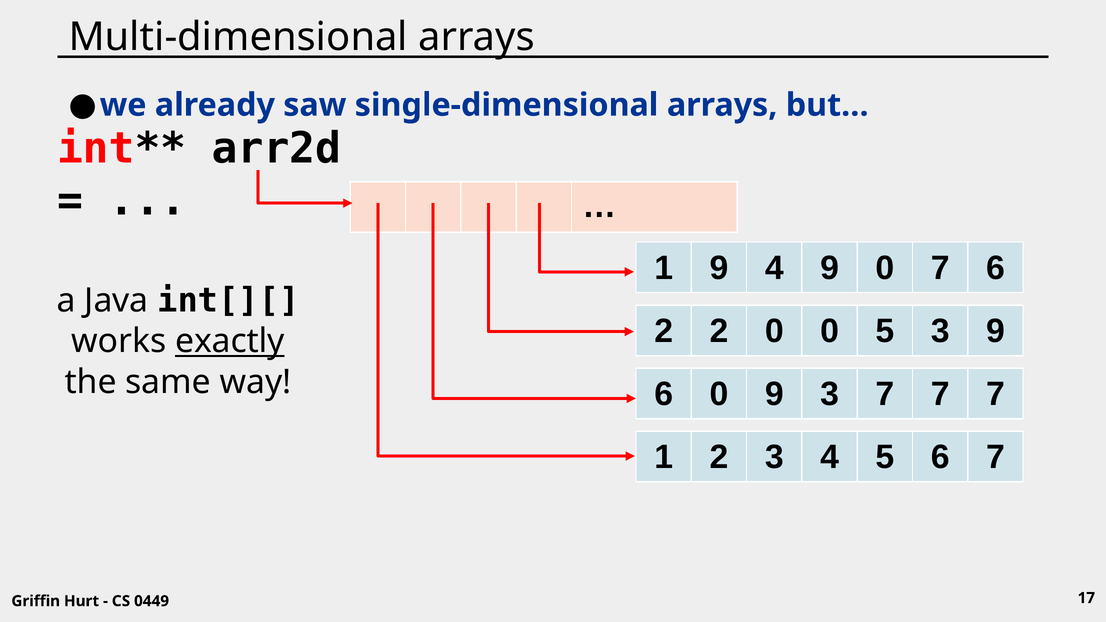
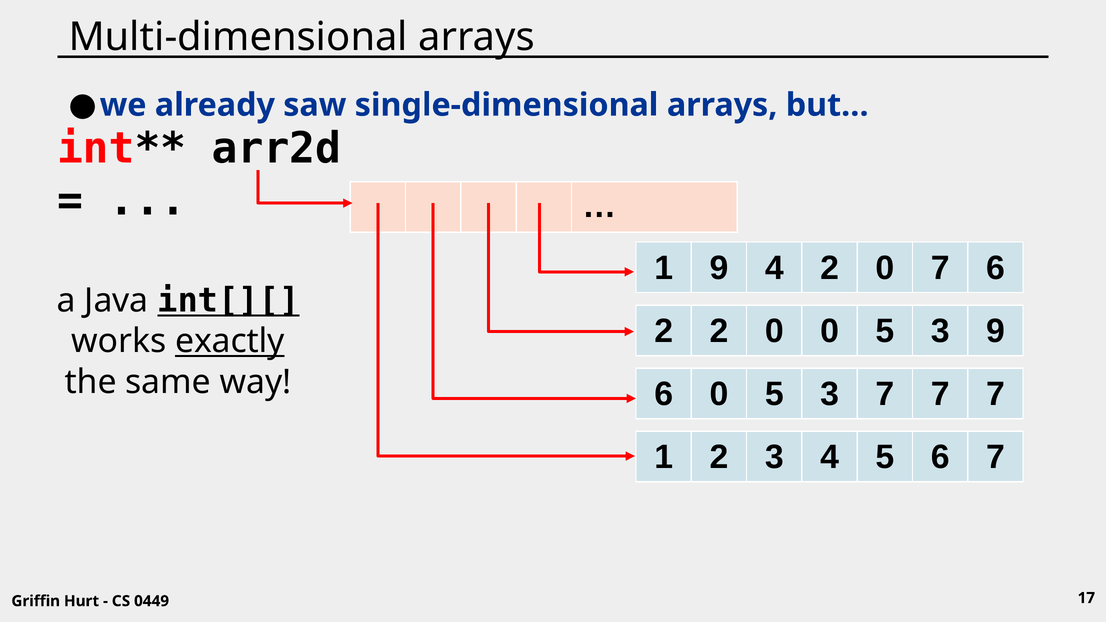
4 9: 9 -> 2 (830, 268)
int[][ underline: none -> present (228, 301)
6 0 9: 9 -> 5 (774, 394)
